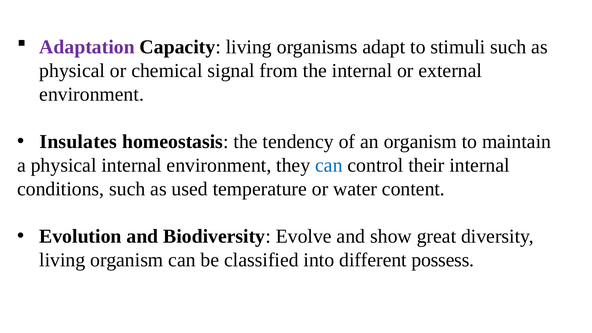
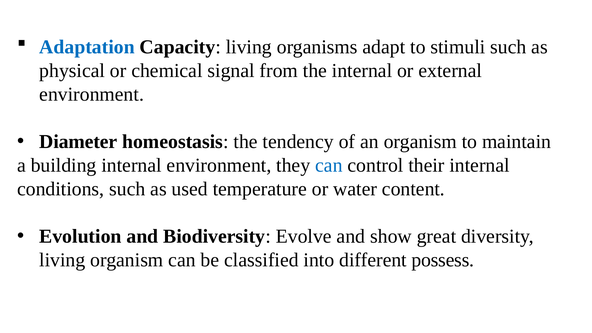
Adaptation colour: purple -> blue (87, 47)
Insulates: Insulates -> Diameter (78, 142)
a physical: physical -> building (64, 165)
